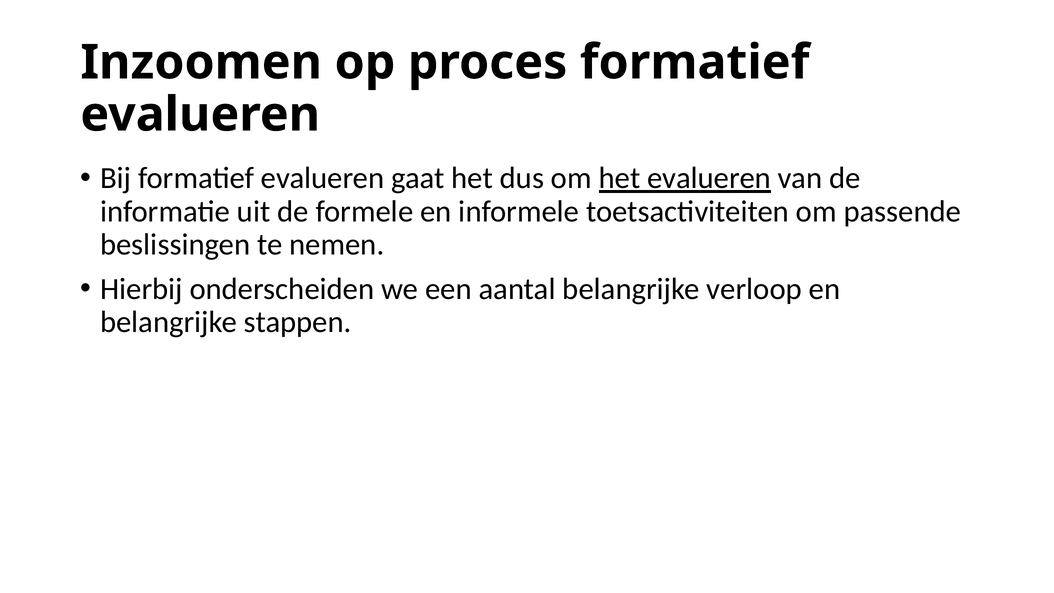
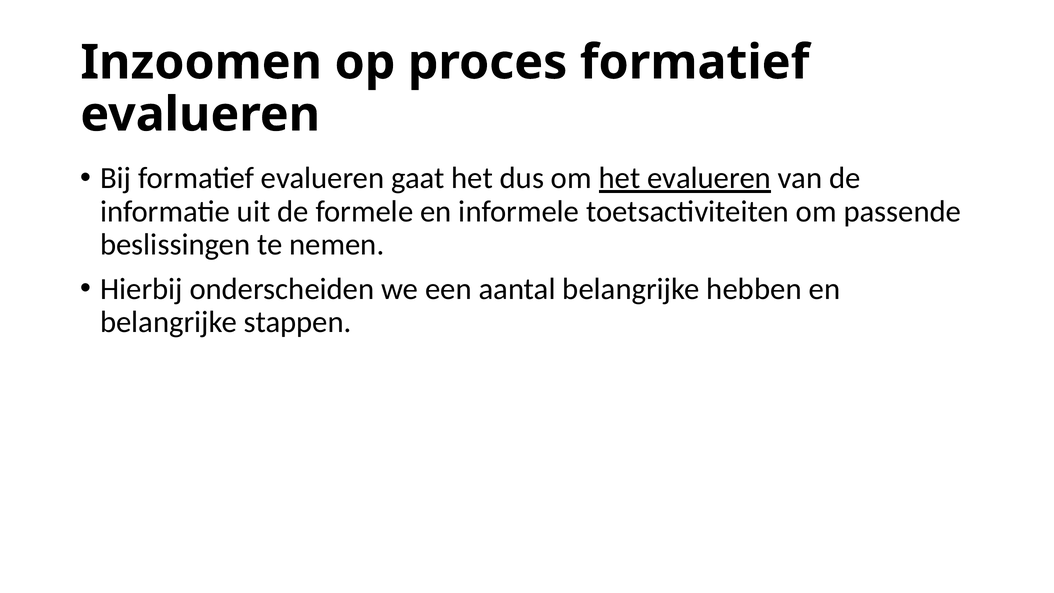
verloop: verloop -> hebben (754, 289)
